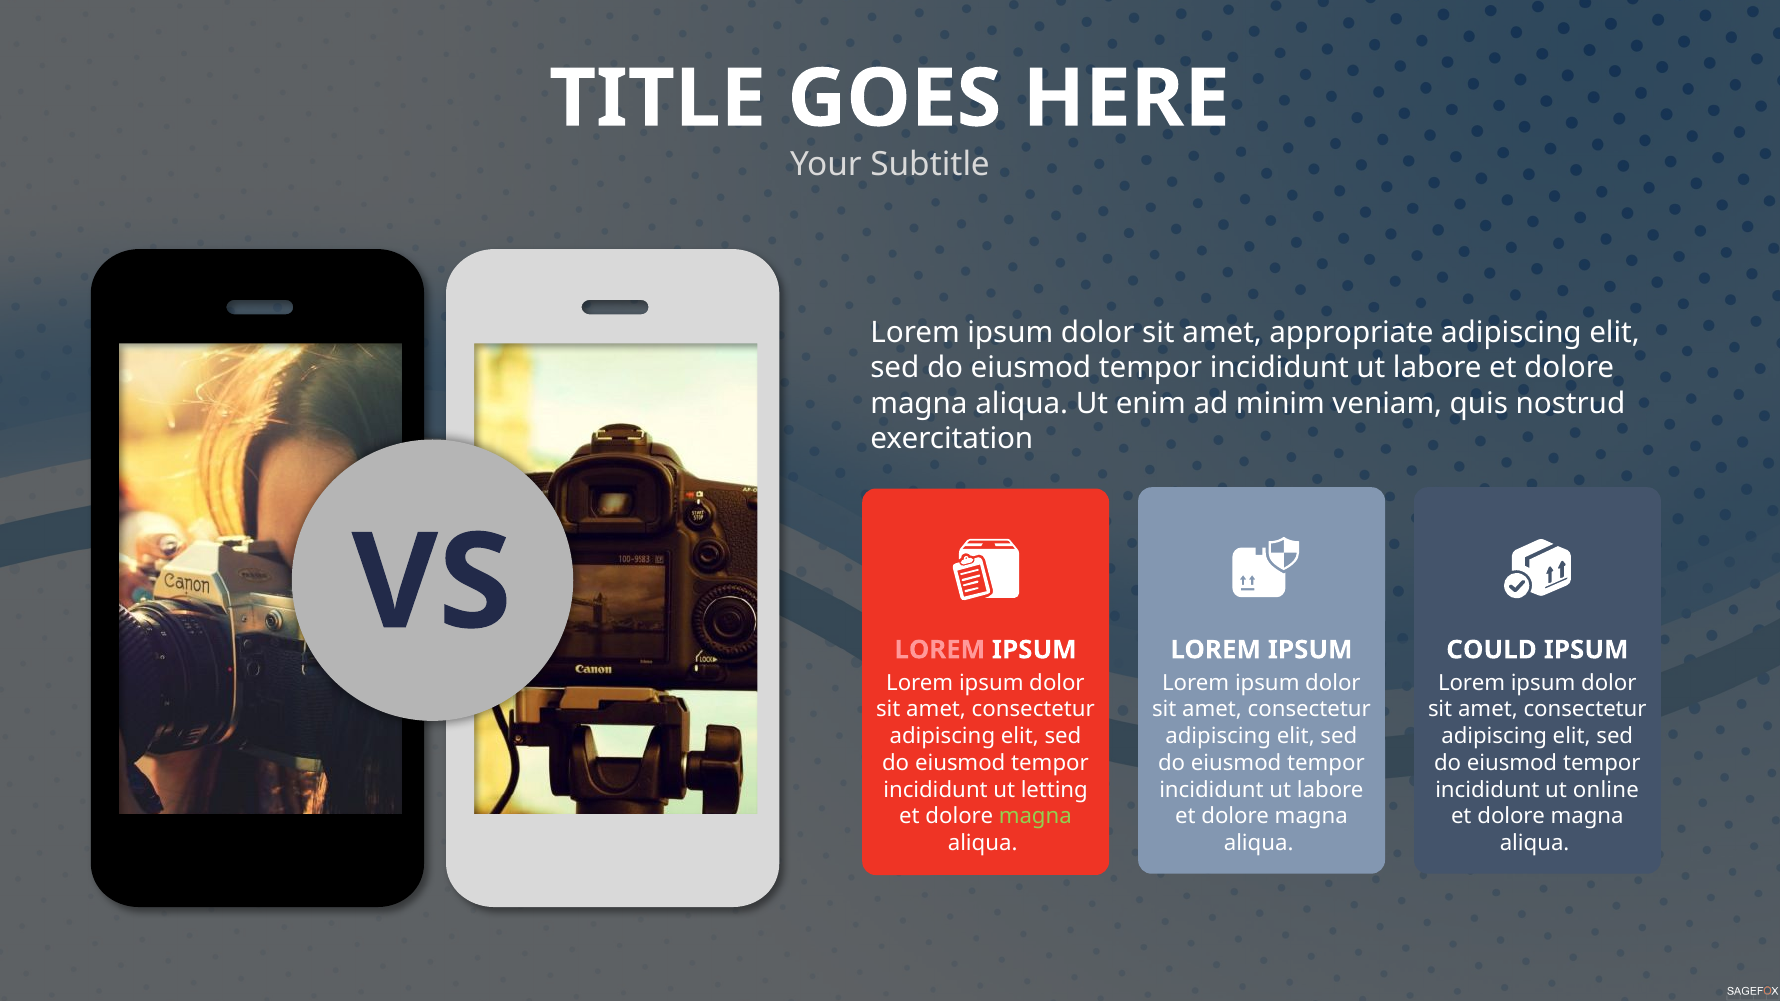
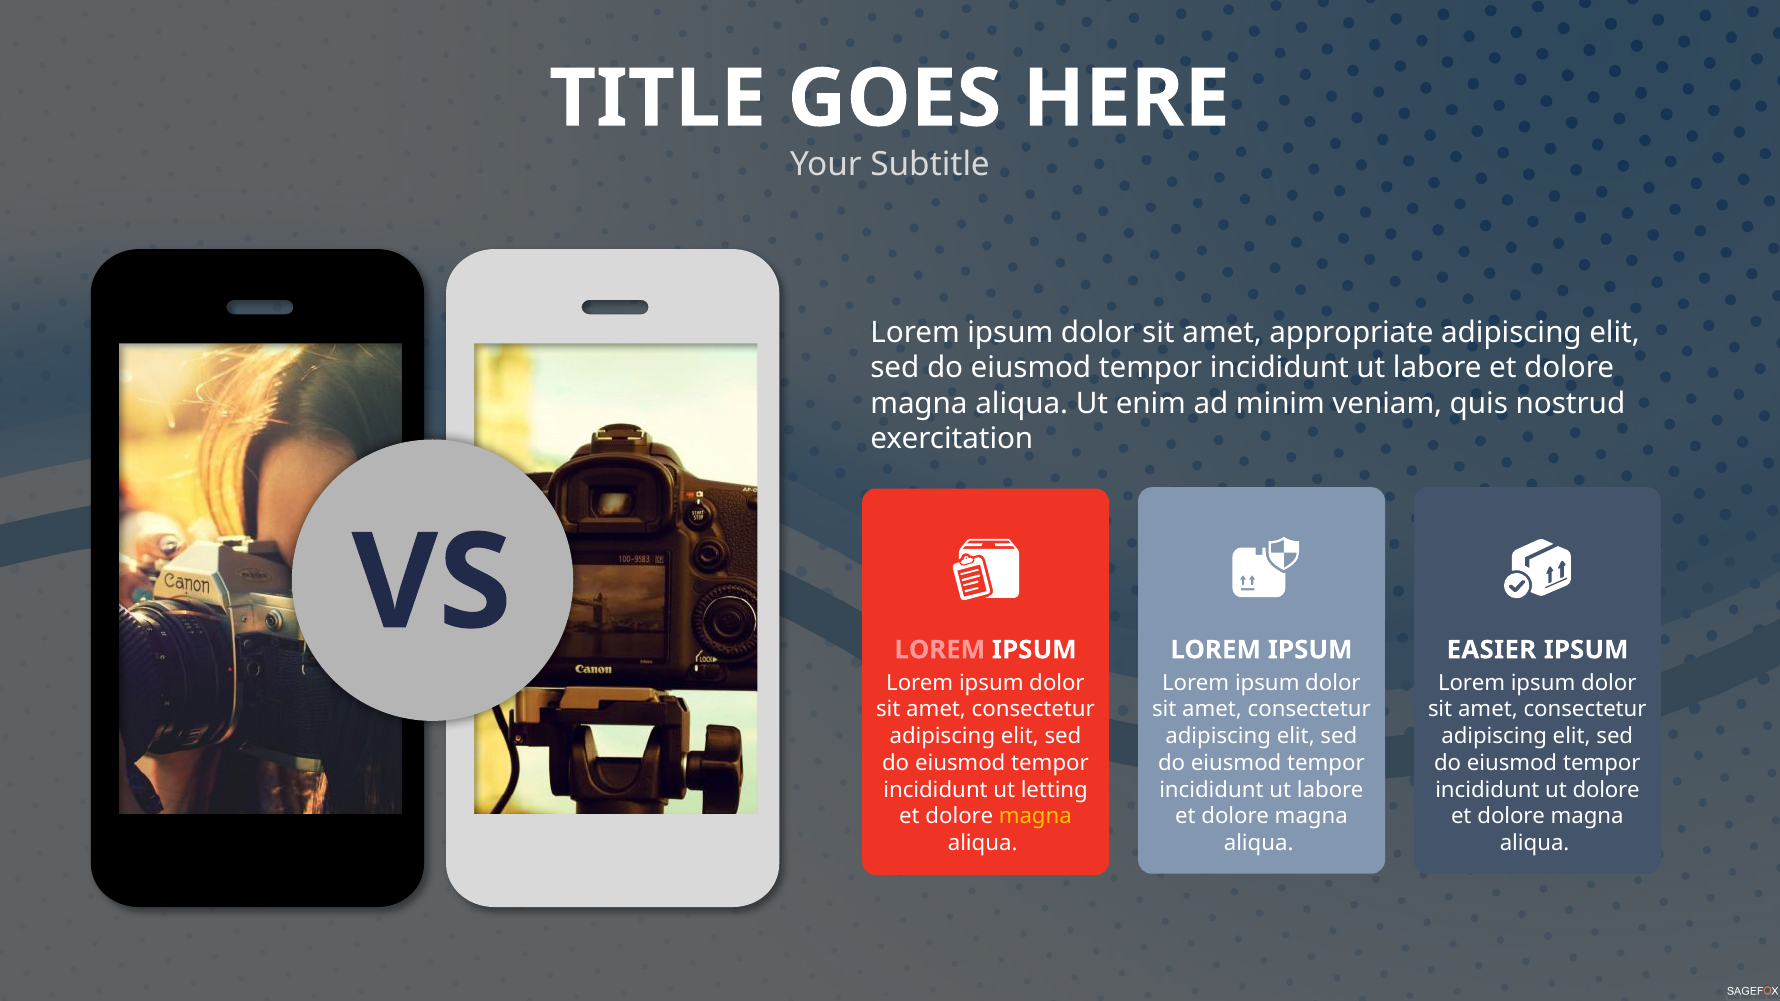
COULD: COULD -> EASIER (1491, 650)
ut online: online -> dolore (1606, 790)
magna colour: light green -> yellow (1035, 817)
